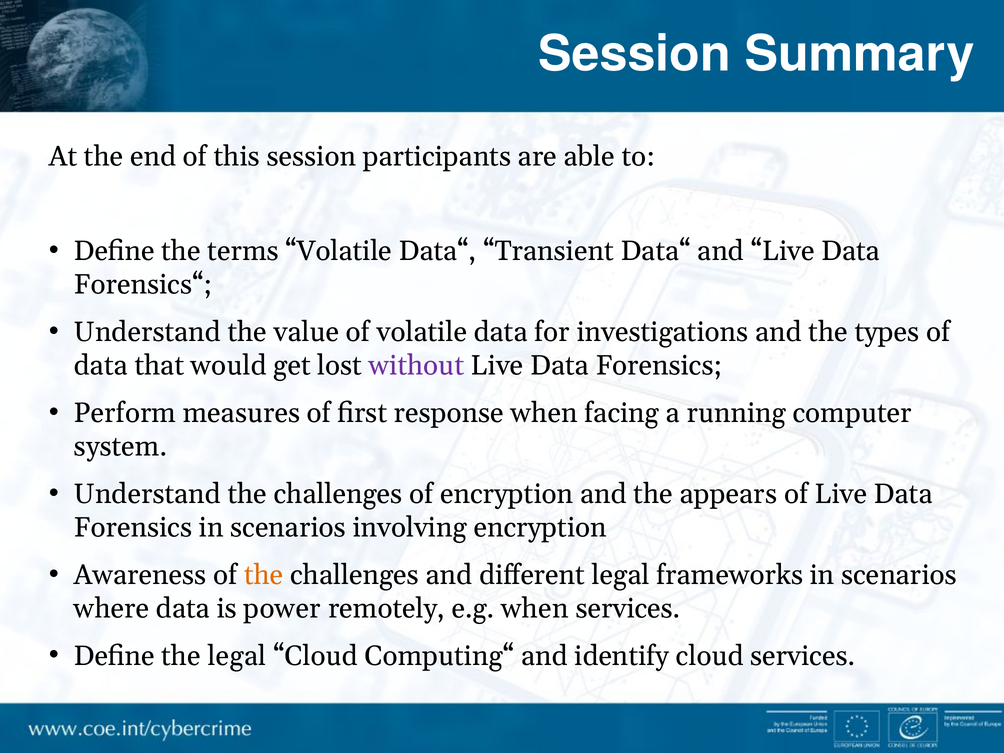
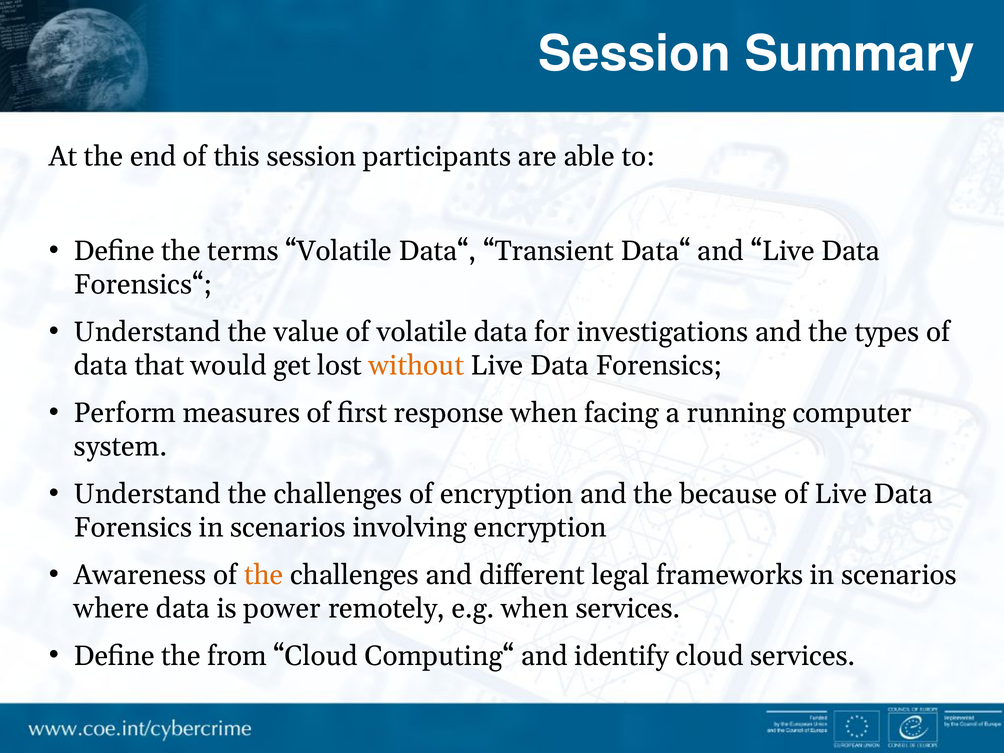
without colour: purple -> orange (416, 366)
appears: appears -> because (728, 494)
the legal: legal -> from (237, 656)
